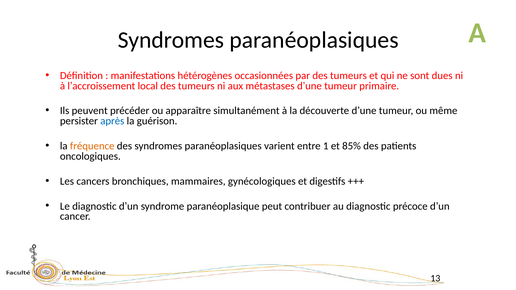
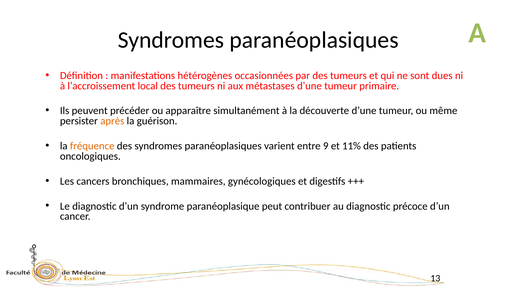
après colour: blue -> orange (112, 121)
1: 1 -> 9 (326, 146)
85%: 85% -> 11% (352, 146)
